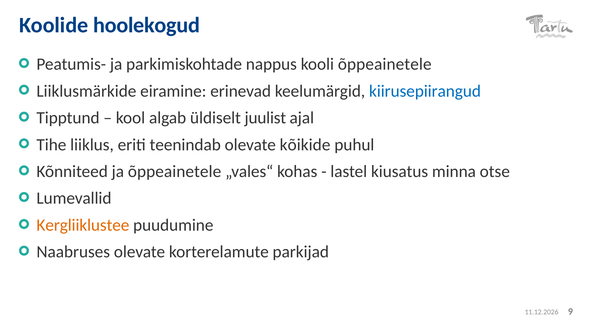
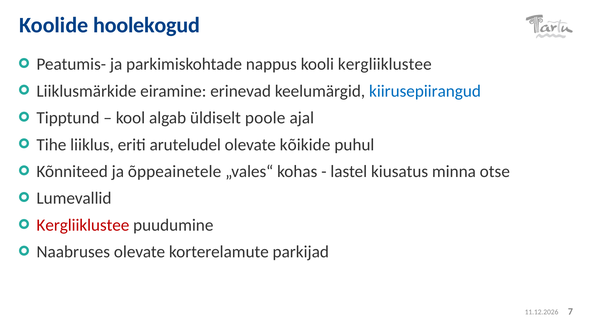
kooli õppeainetele: õppeainetele -> kergliiklustee (385, 64)
juulist: juulist -> poole (265, 118)
teenindab: teenindab -> aruteludel (185, 145)
Kergliiklustee colour: orange -> red (83, 225)
9: 9 -> 7 (570, 311)
